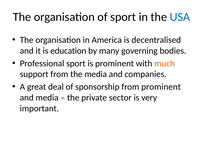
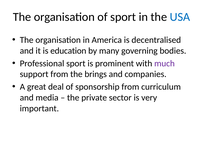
much colour: orange -> purple (164, 63)
the media: media -> brings (96, 74)
from prominent: prominent -> curriculum (161, 87)
